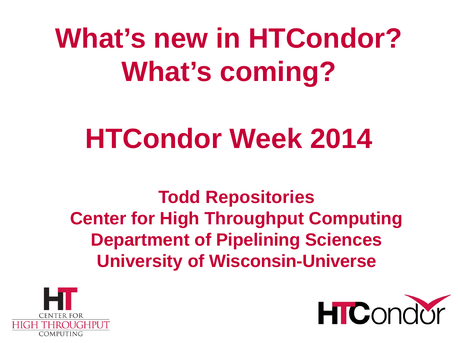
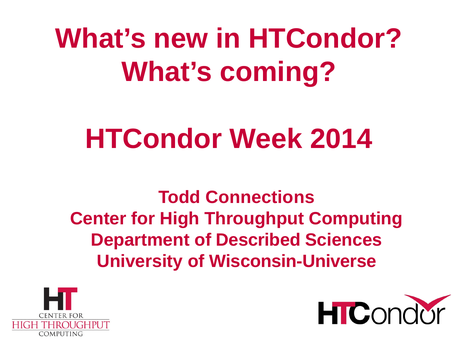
Repositories: Repositories -> Connections (260, 198)
Pipelining: Pipelining -> Described (258, 240)
